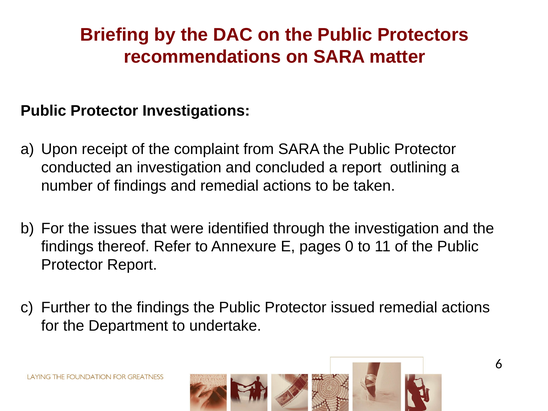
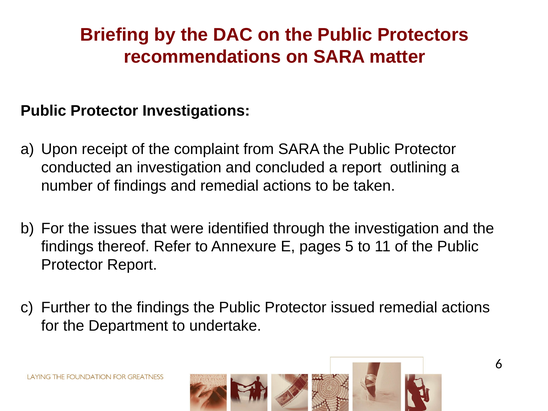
0: 0 -> 5 (349, 247)
